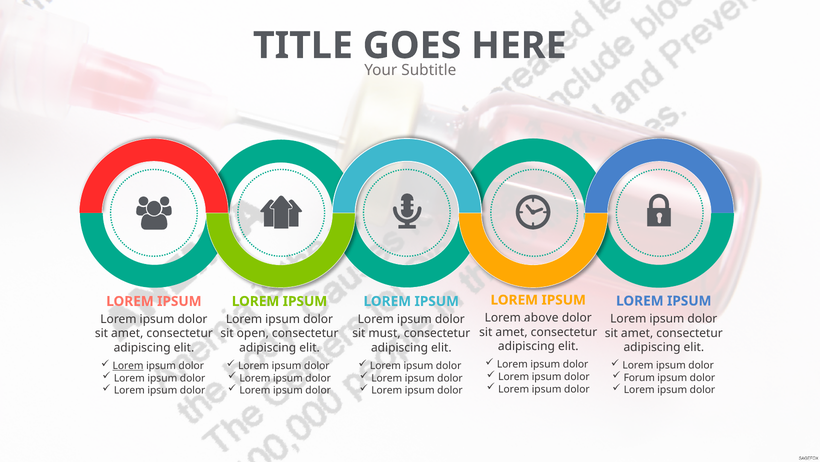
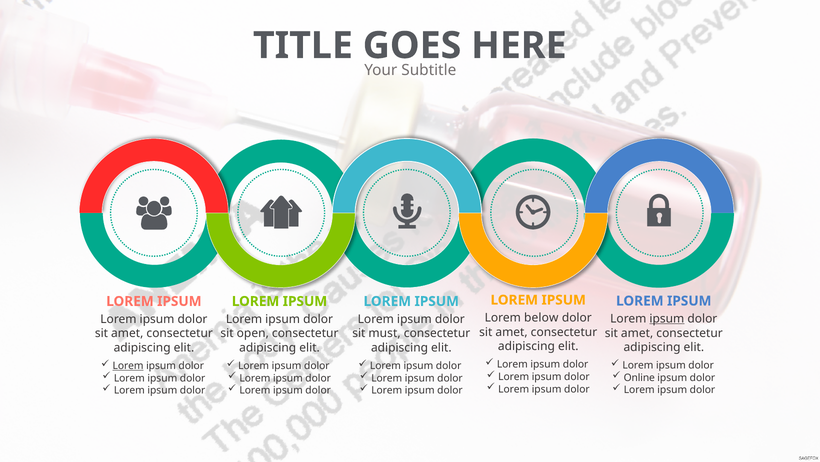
above: above -> below (541, 317)
ipsum underline: none -> present (667, 318)
Forum: Forum -> Online (639, 377)
